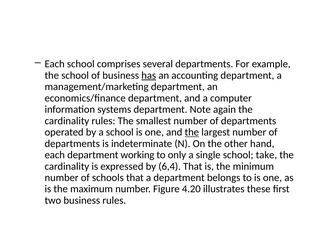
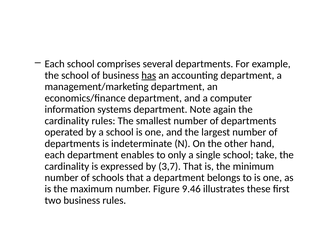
the underline: present -> none (192, 132)
working: working -> enables (137, 155)
6,4: 6,4 -> 3,7 (170, 166)
4.20: 4.20 -> 9.46 (191, 189)
